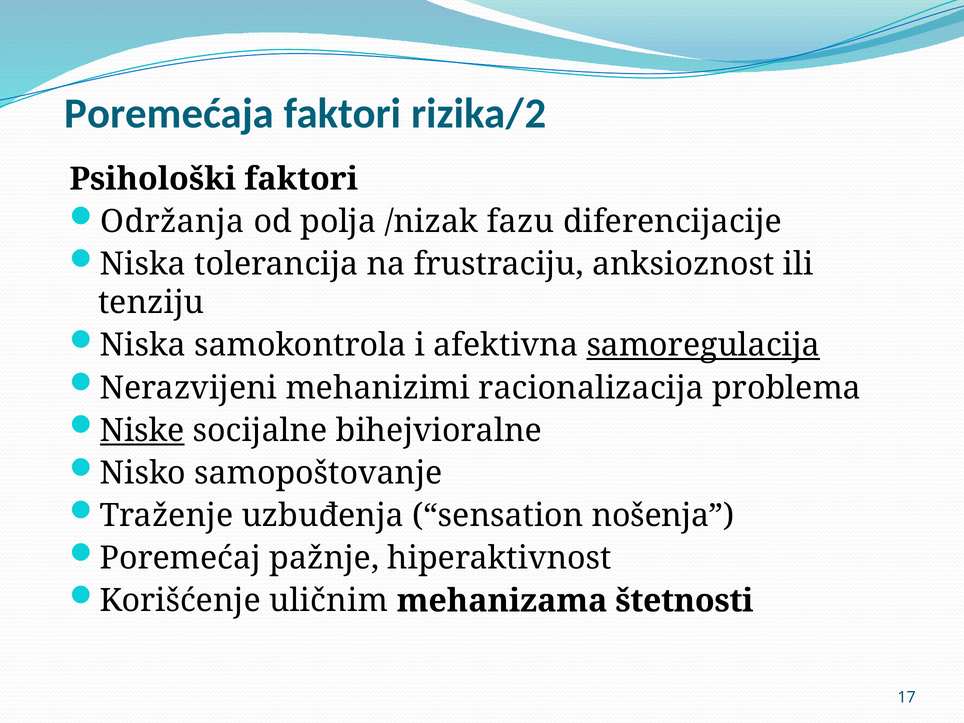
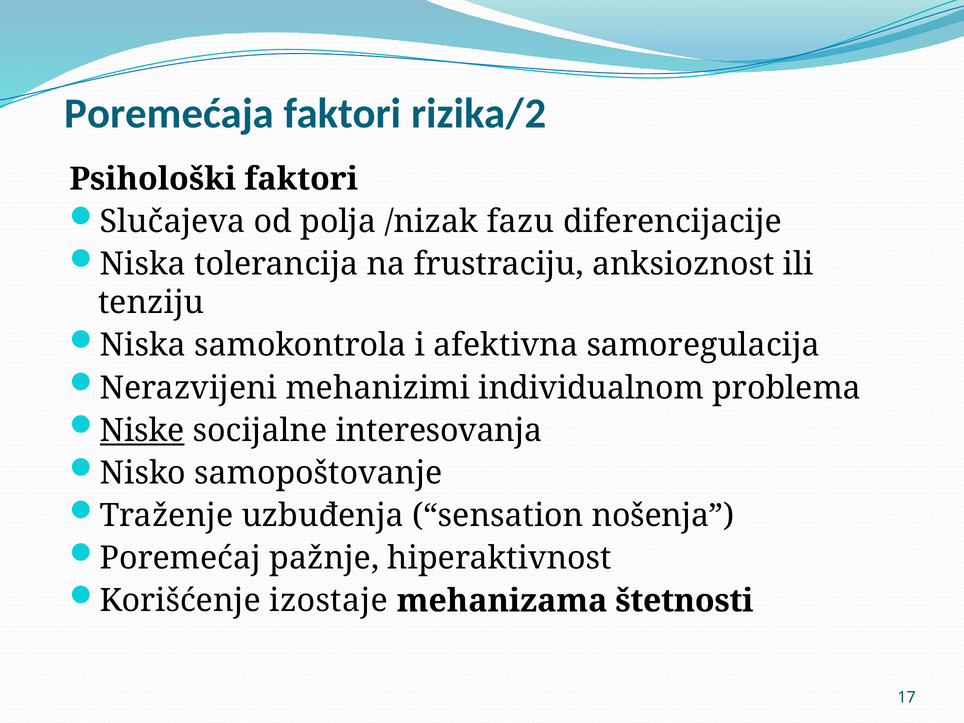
Održanja: Održanja -> Slučajeva (173, 222)
samoregulacija underline: present -> none (703, 345)
racionalizacija: racionalizacija -> individualnom (591, 388)
bihejvioralne: bihejvioralne -> interesovanja (439, 430)
uličnim: uličnim -> izostaje (329, 601)
